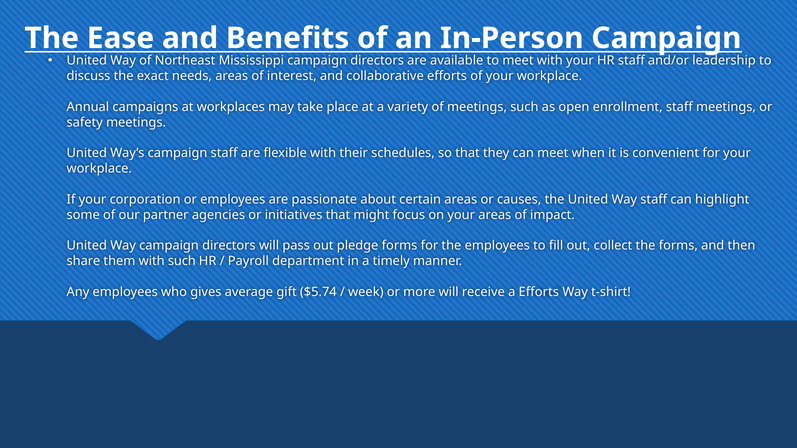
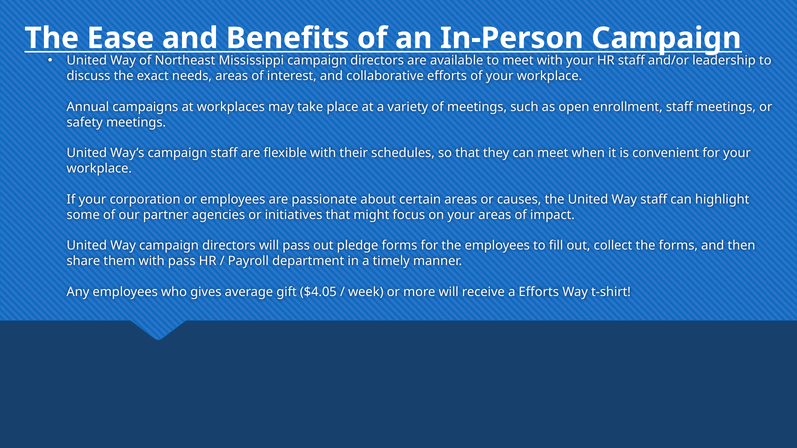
with such: such -> pass (182, 261)
$5.74: $5.74 -> $4.05 (318, 292)
